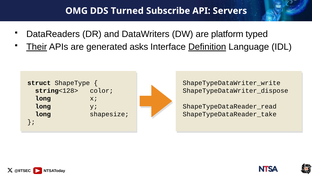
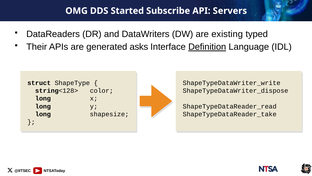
Turned: Turned -> Started (127, 11)
platform: platform -> existing (227, 34)
Their underline: present -> none (37, 47)
